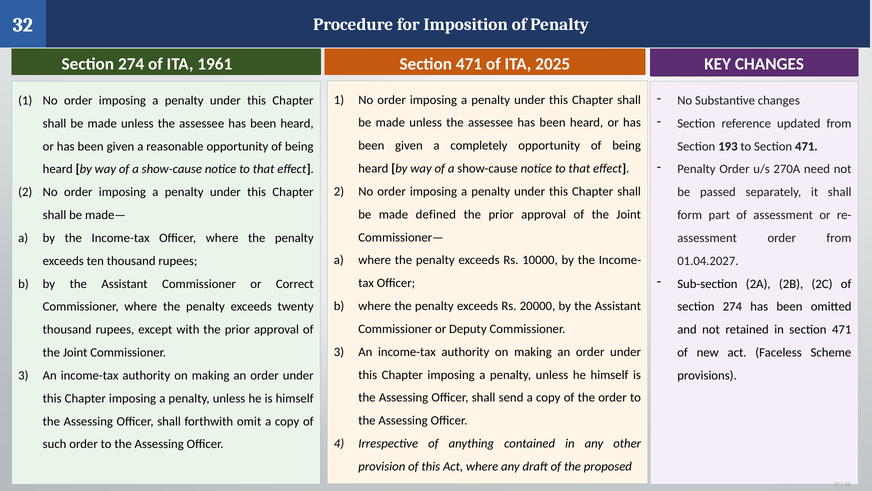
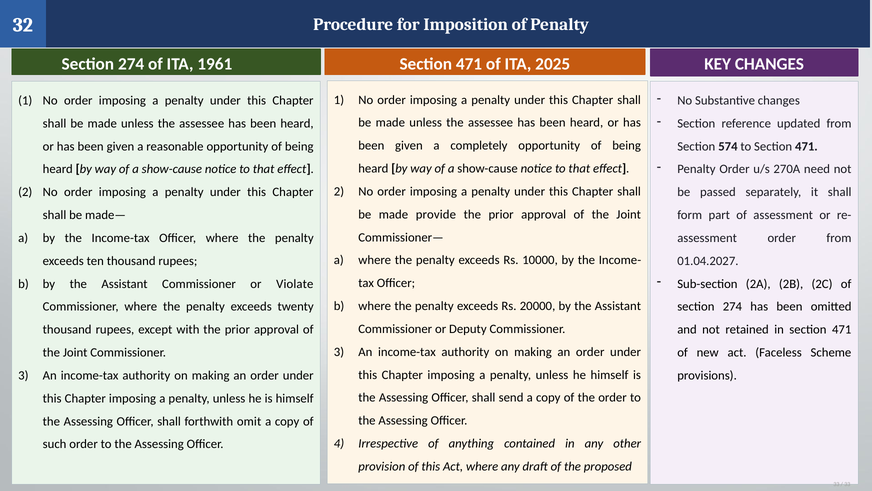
193: 193 -> 574 (728, 146)
defined: defined -> provide (436, 214)
Correct: Correct -> Violate (295, 284)
